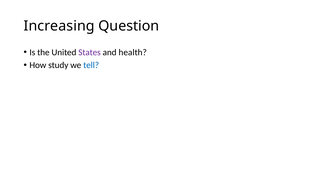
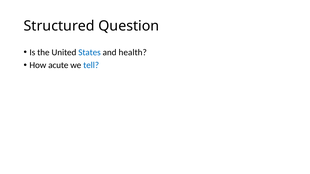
Increasing: Increasing -> Structured (59, 26)
States colour: purple -> blue (90, 52)
study: study -> acute (58, 65)
